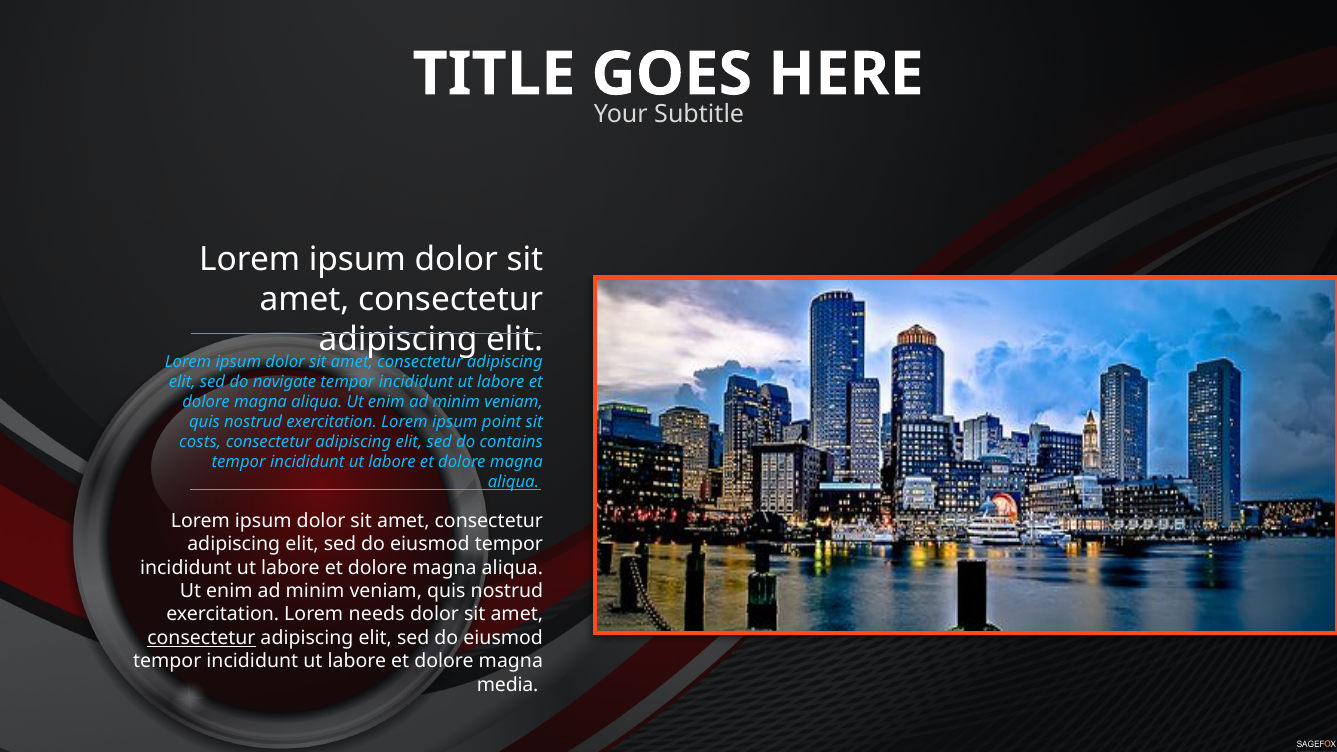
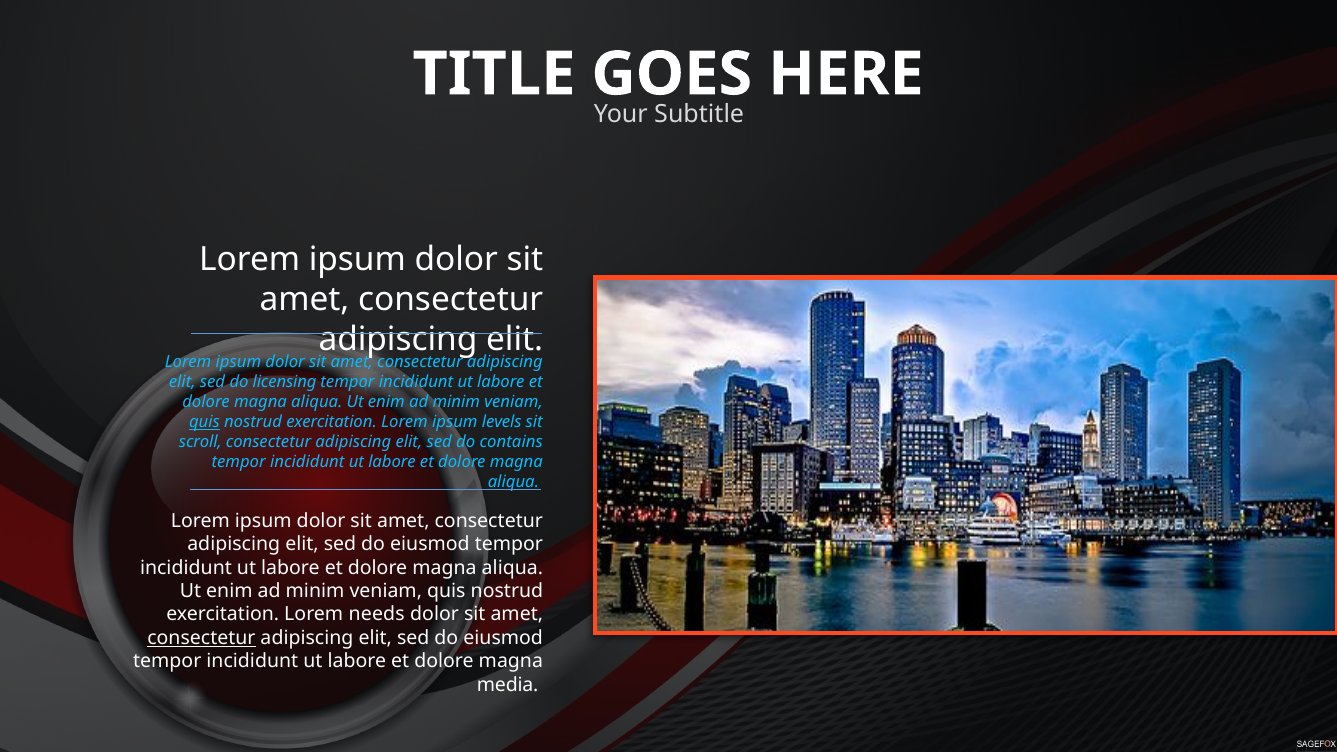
navigate: navigate -> licensing (285, 382)
quis underline: none -> present (204, 422)
point: point -> levels (502, 422)
costs: costs -> scroll (200, 442)
